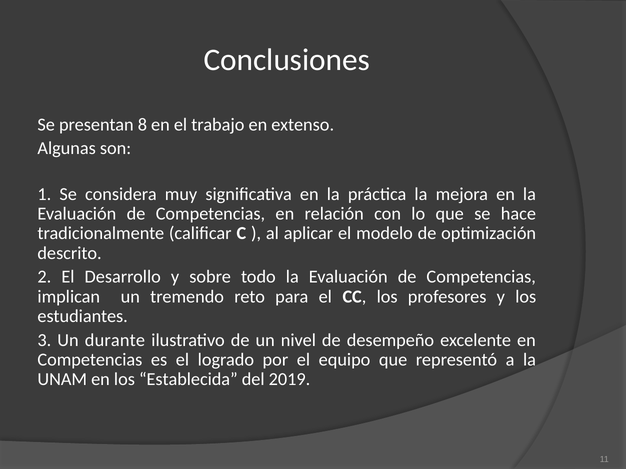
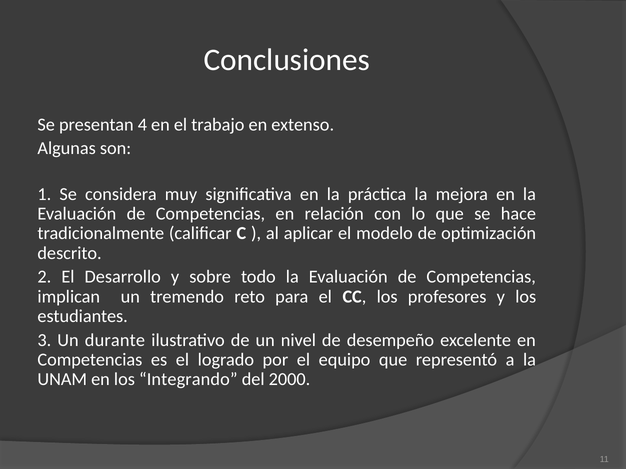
8: 8 -> 4 (142, 125)
Establecida: Establecida -> Integrando (188, 380)
2019: 2019 -> 2000 (289, 380)
